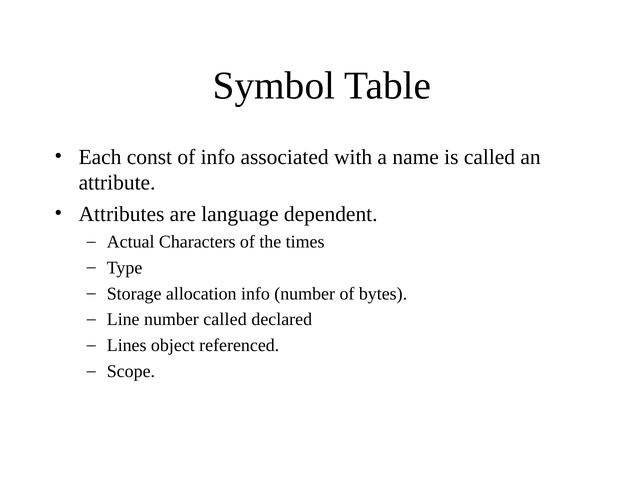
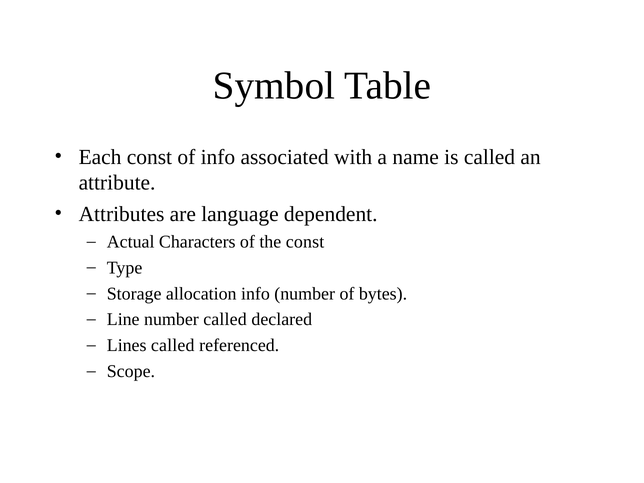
the times: times -> const (305, 242)
Lines object: object -> called (173, 346)
